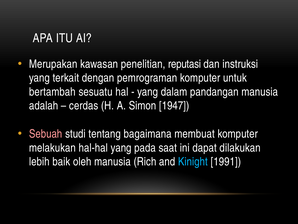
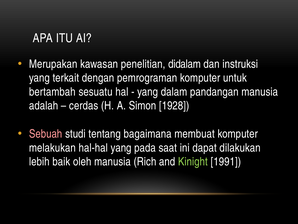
reputasi: reputasi -> didalam (185, 64)
1947: 1947 -> 1928 (174, 106)
Kinight colour: light blue -> light green (193, 161)
